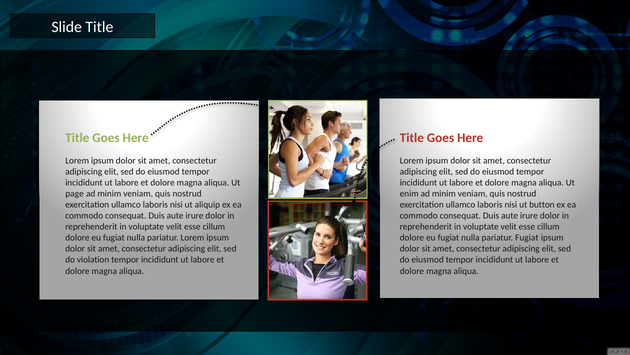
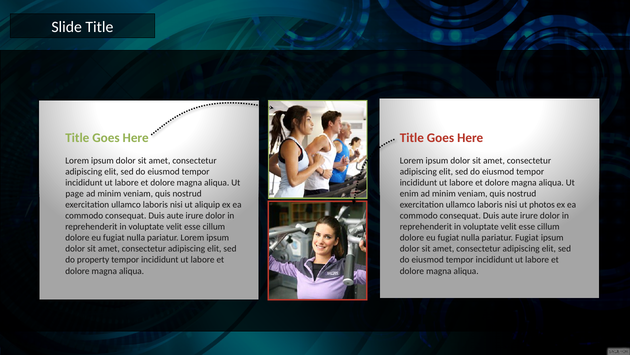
button: button -> photos (542, 204)
violation: violation -> property (93, 259)
